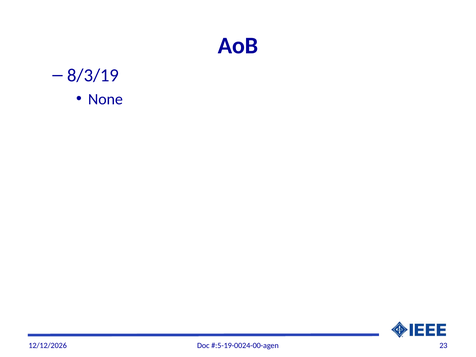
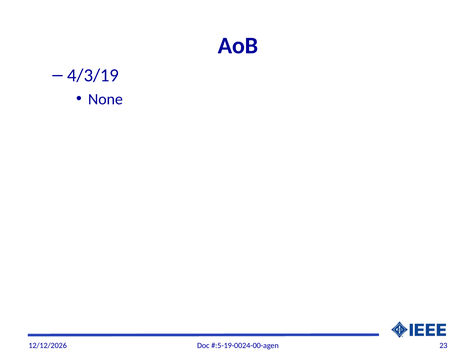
8/3/19: 8/3/19 -> 4/3/19 (93, 75)
